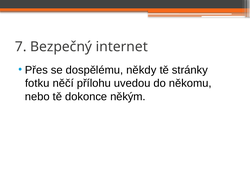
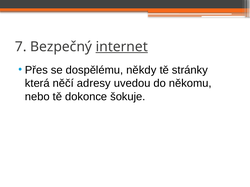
internet underline: none -> present (122, 47)
fotku: fotku -> která (37, 84)
přílohu: přílohu -> adresy (94, 84)
někým: někým -> šokuje (128, 97)
